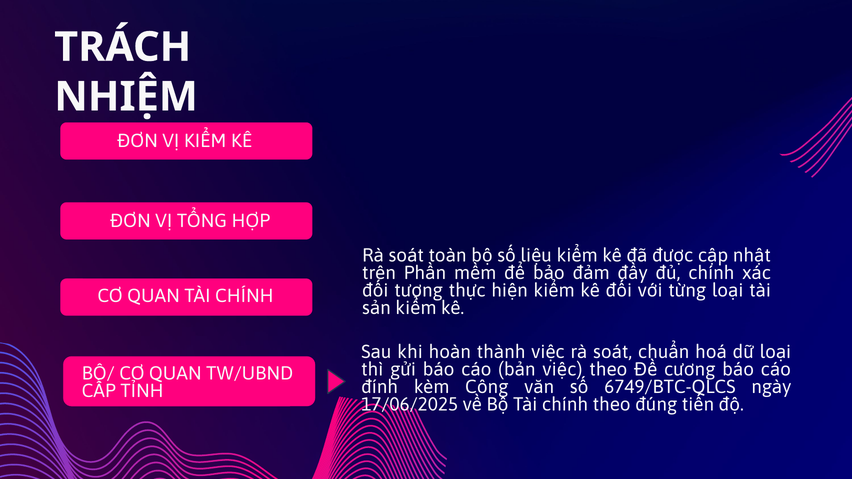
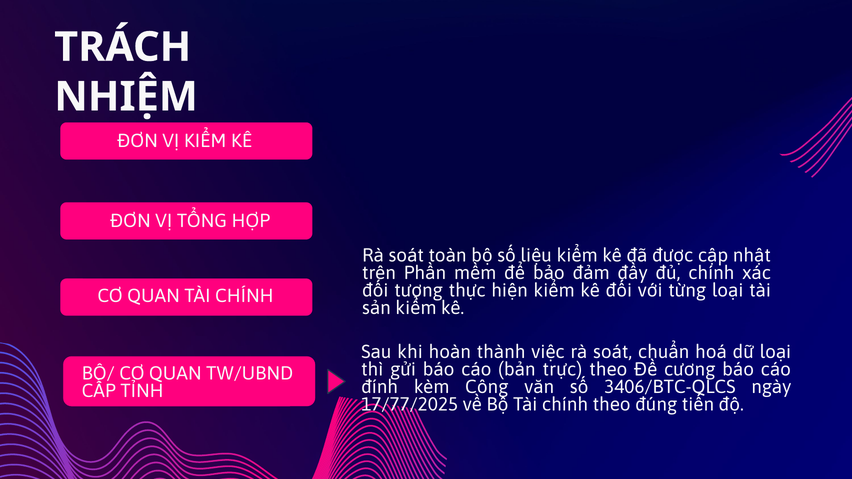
bản việc: việc -> trực (562, 370)
6749/BTC-QLCS: 6749/BTC-QLCS -> 3406/BTC-QLCS (670, 387)
17/06/2025: 17/06/2025 -> 17/77/2025 (410, 405)
